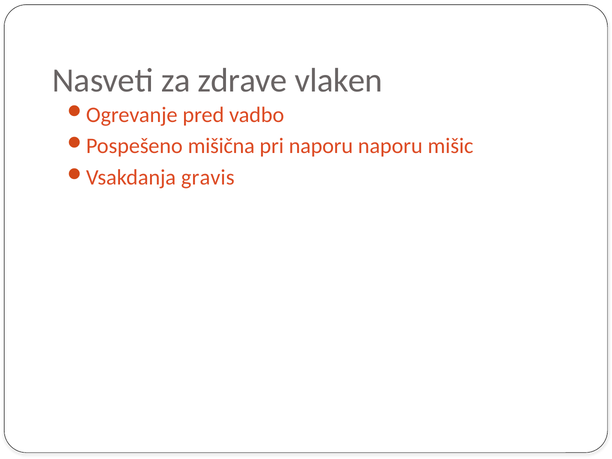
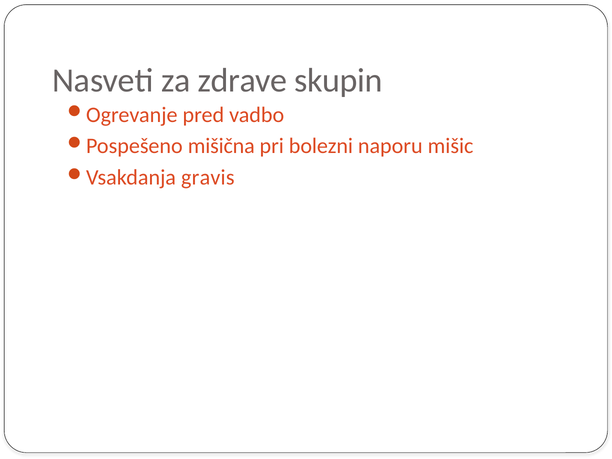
vlaken: vlaken -> skupin (339, 80)
pri naporu: naporu -> bolezni (321, 146)
